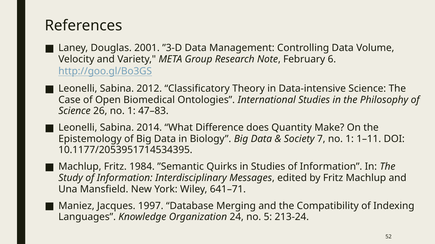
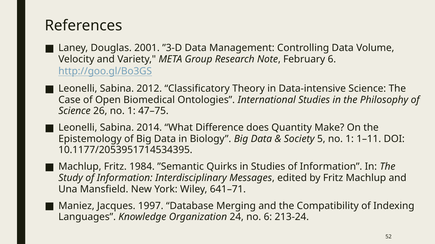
47–83: 47–83 -> 47–75 (153, 111)
7: 7 -> 5 (321, 139)
no 5: 5 -> 6 (268, 218)
